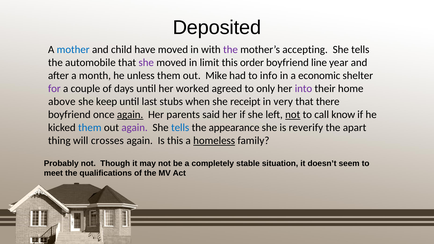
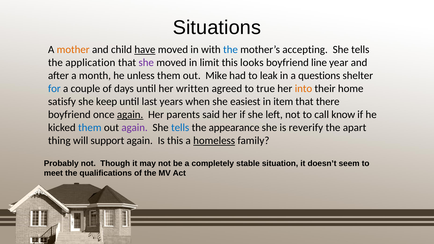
Deposited: Deposited -> Situations (217, 28)
mother colour: blue -> orange (73, 50)
have underline: none -> present (145, 50)
the colour: purple -> blue (230, 50)
automobile: automobile -> application (90, 63)
order: order -> looks (252, 63)
info: info -> leak (269, 76)
economic: economic -> questions (319, 76)
for colour: purple -> blue (54, 89)
worked: worked -> written (193, 89)
only: only -> true (266, 89)
into colour: purple -> orange (303, 89)
above: above -> satisfy (62, 102)
stubs: stubs -> years (171, 102)
receipt: receipt -> easiest (245, 102)
very: very -> item (283, 102)
not underline: present -> none (293, 115)
crosses: crosses -> support (107, 141)
